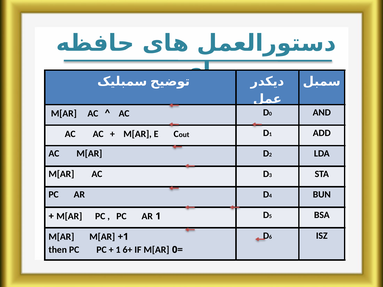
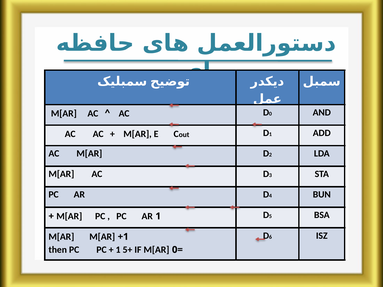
6+: 6+ -> 5+ (127, 250)
